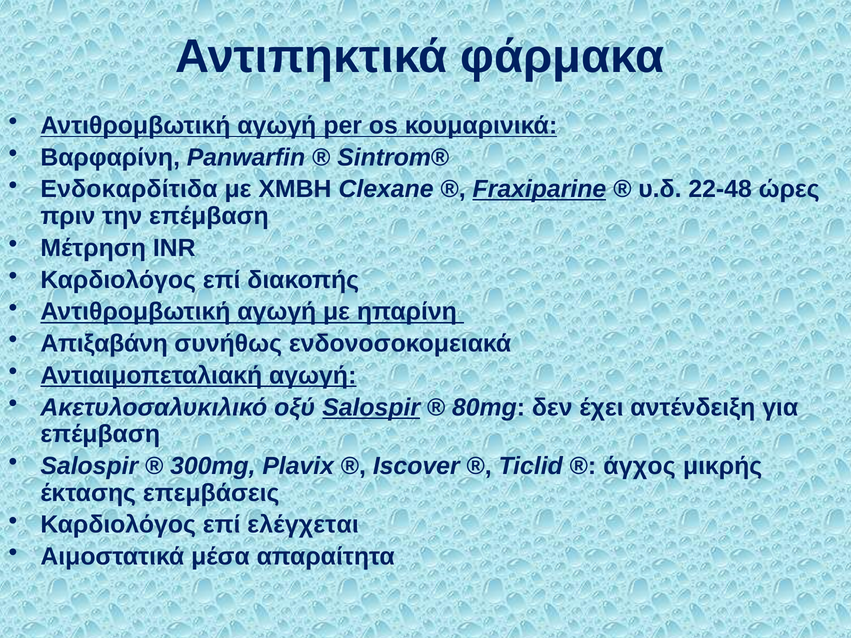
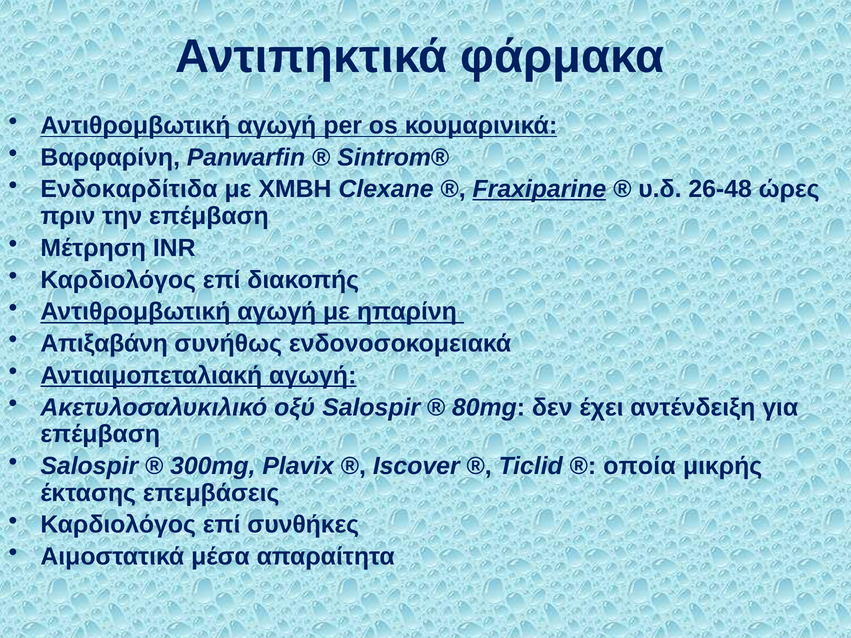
22-48: 22-48 -> 26-48 (720, 189)
Salospir underline: present -> none (371, 408)
άγχος: άγχος -> οποία (640, 466)
ελέγχεται: ελέγχεται -> συνθήκες (303, 525)
